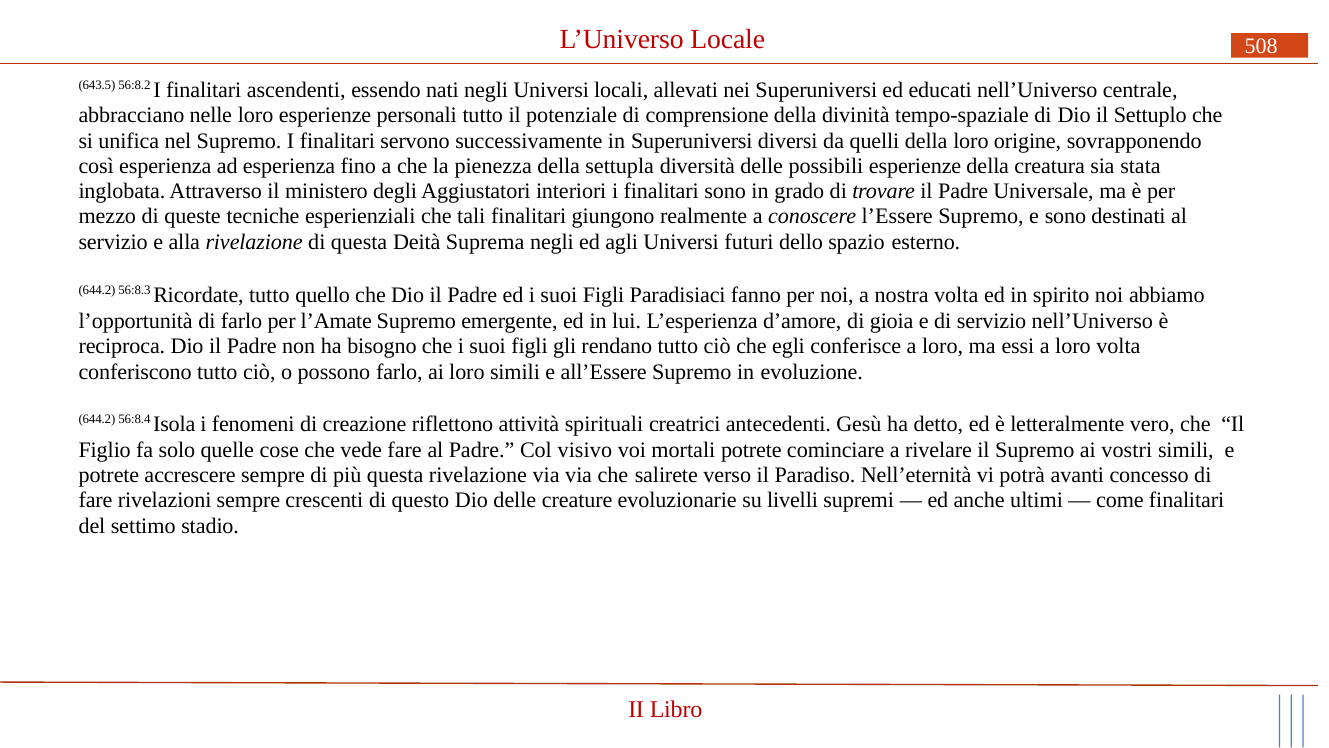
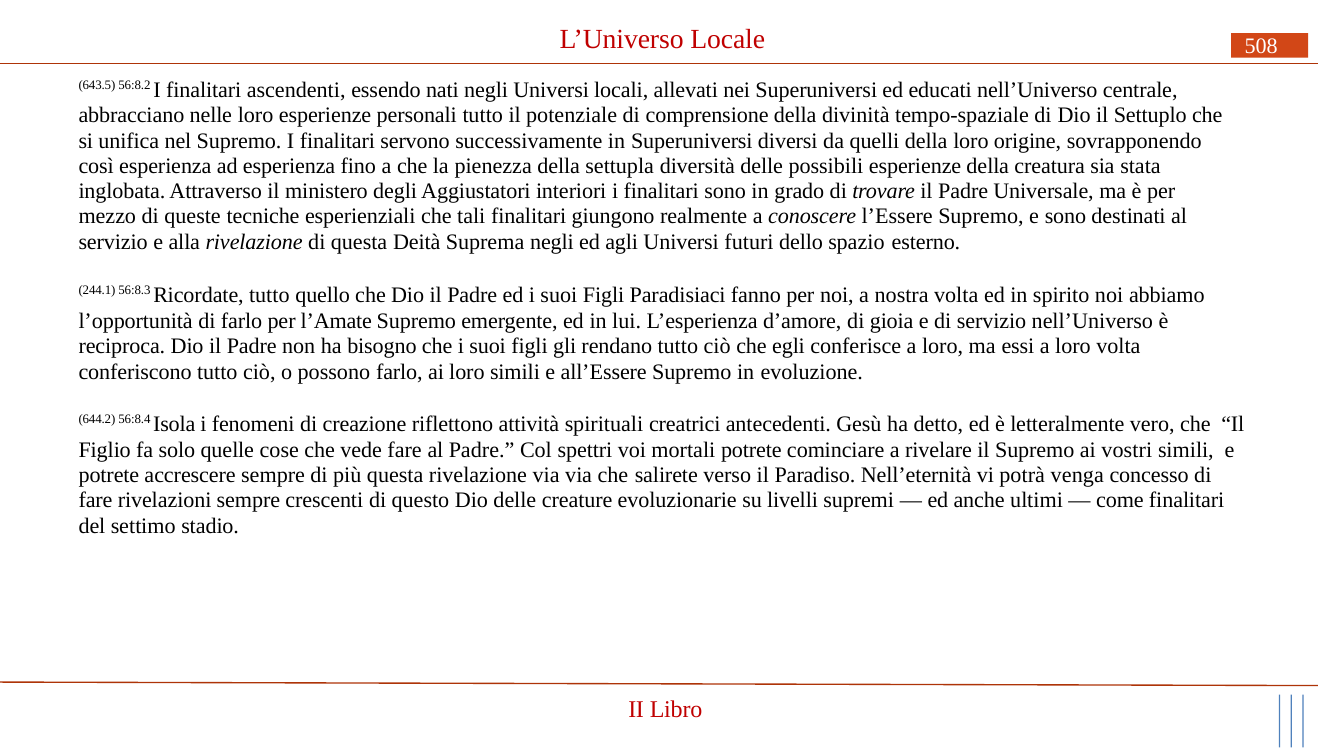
644.2: 644.2 -> 244.1 (97, 290)
visivo: visivo -> spettri (585, 450)
avanti: avanti -> venga (1077, 476)
